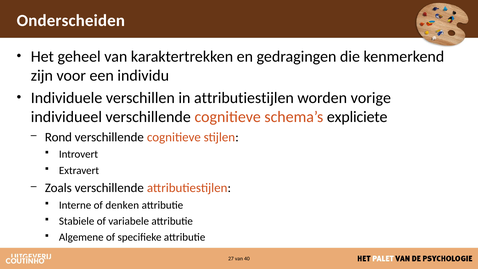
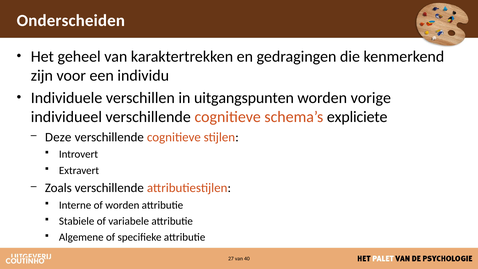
in attributiestijlen: attributiestijlen -> uitgangspunten (244, 98)
Rond: Rond -> Deze (58, 137)
of denken: denken -> worden (122, 205)
